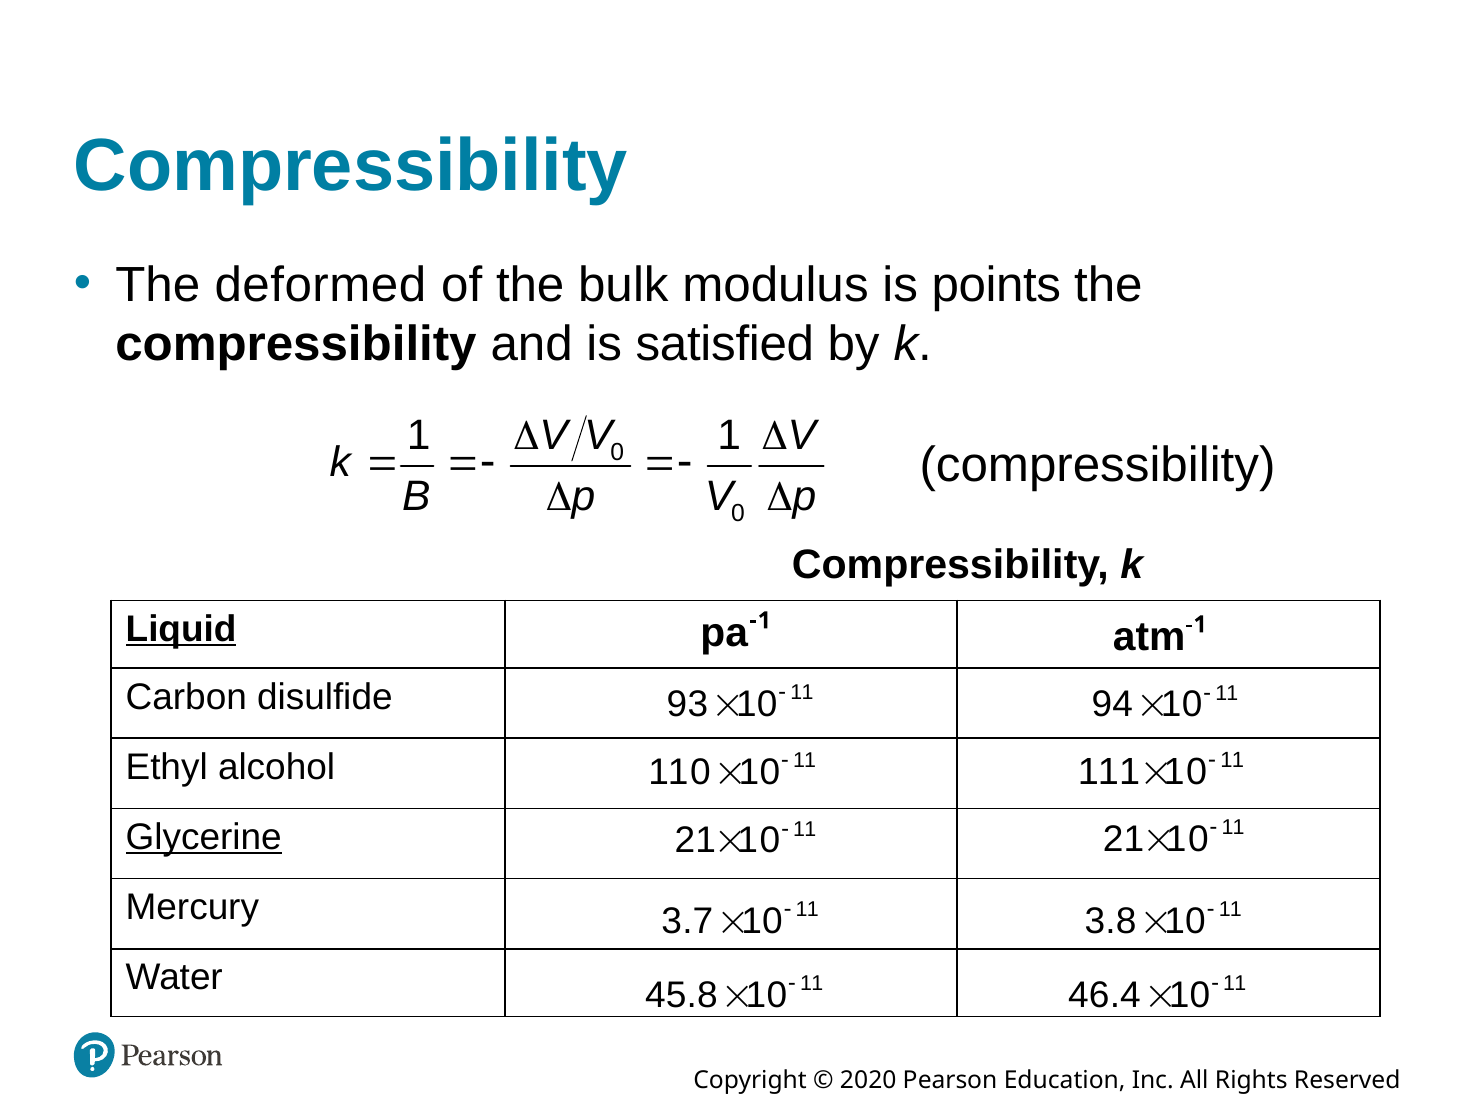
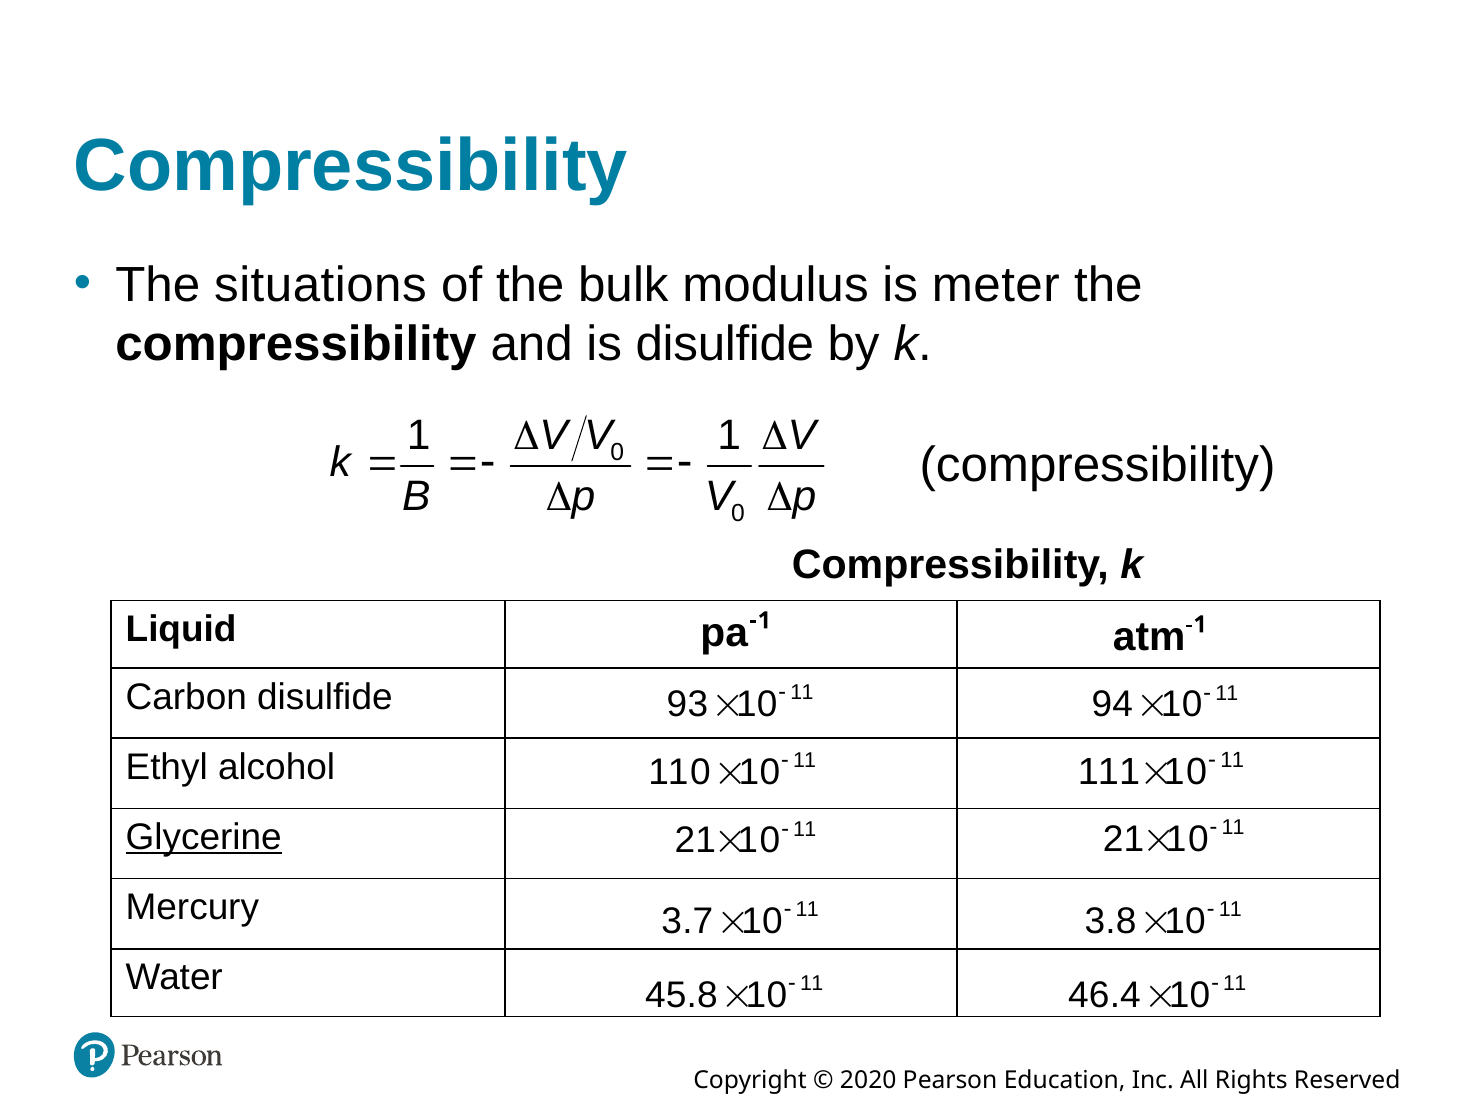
deformed: deformed -> situations (320, 285)
points: points -> meter (996, 285)
is satisfied: satisfied -> disulfide (725, 344)
Liquid underline: present -> none (181, 629)
